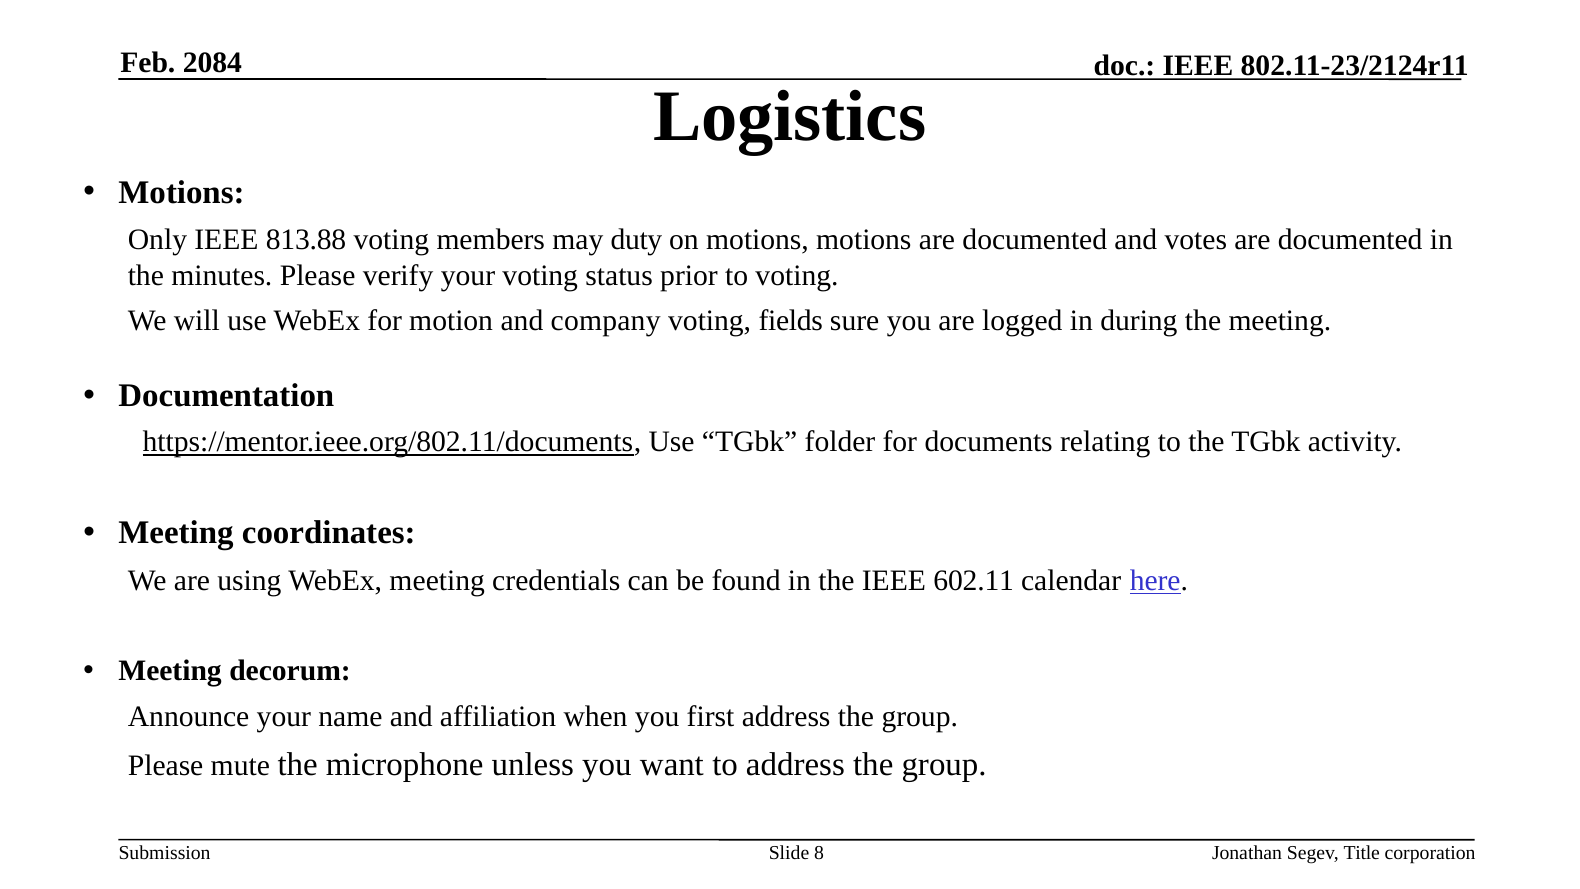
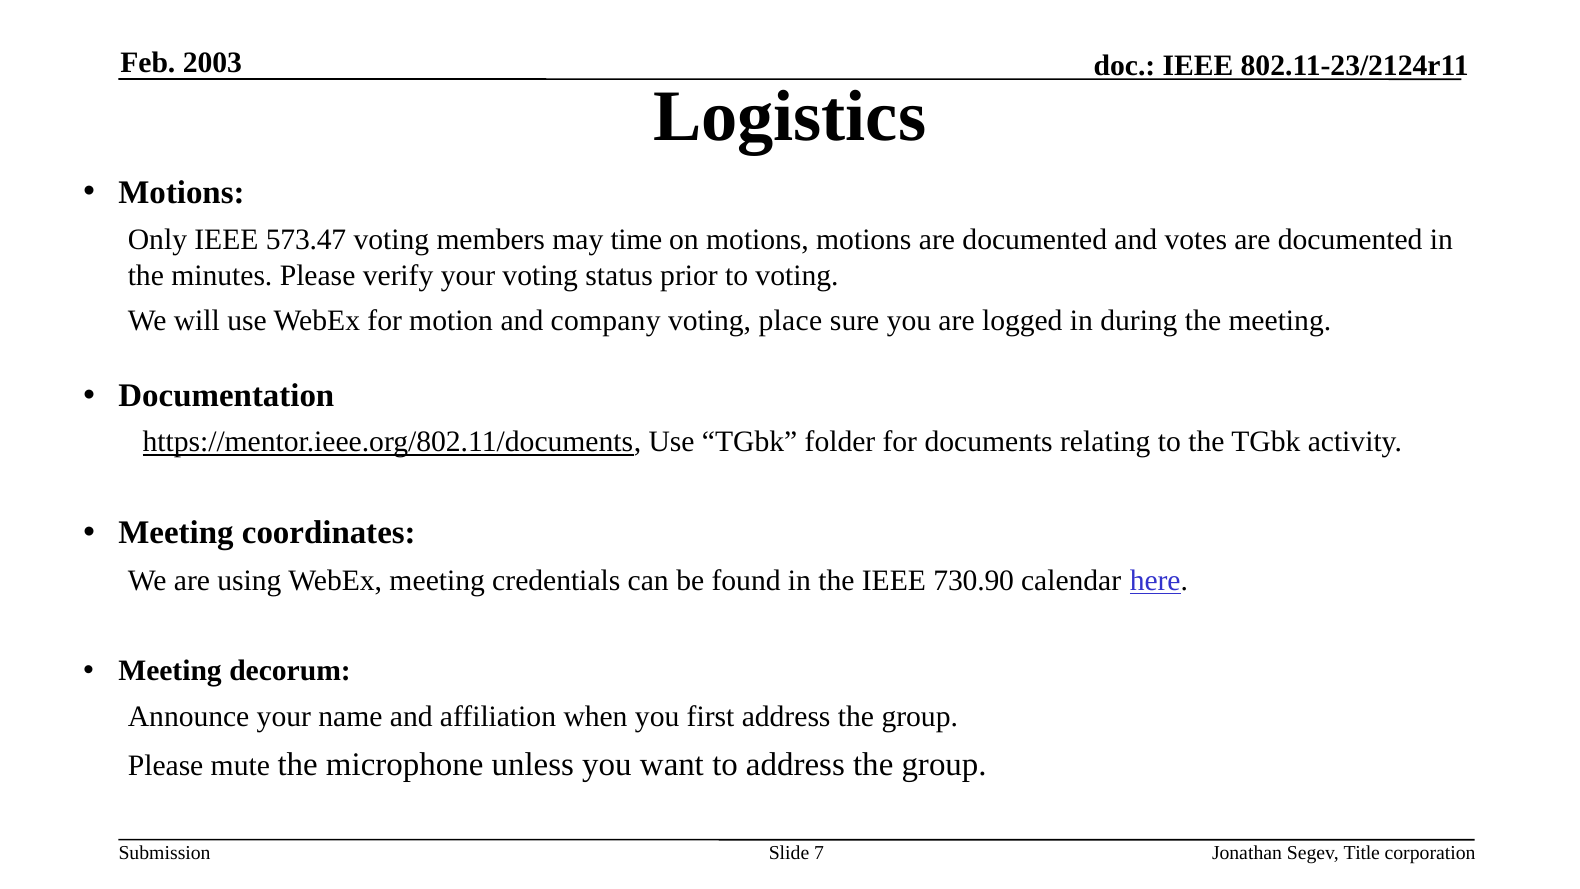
2084: 2084 -> 2003 (212, 63)
813.88: 813.88 -> 573.47 (306, 240)
duty: duty -> time (636, 240)
fields: fields -> place (790, 321)
602.11: 602.11 -> 730.90 (974, 580)
8: 8 -> 7 (819, 852)
